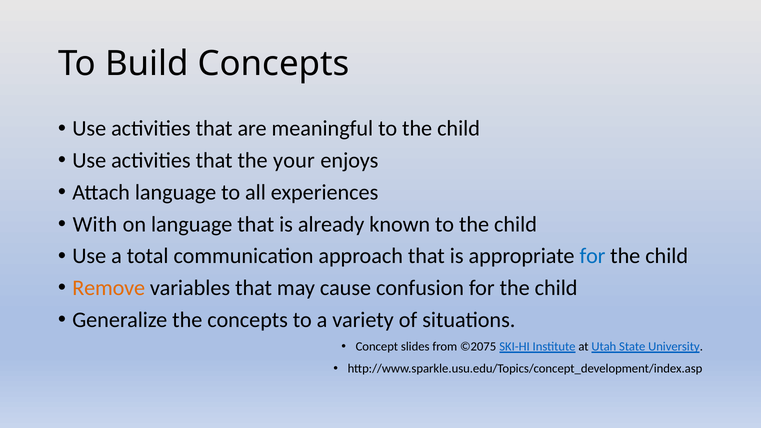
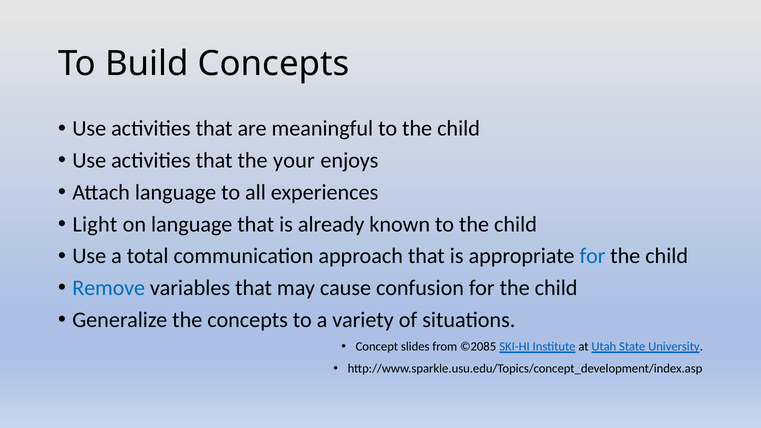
With: With -> Light (95, 224)
Remove colour: orange -> blue (109, 288)
©2075: ©2075 -> ©2085 (478, 347)
